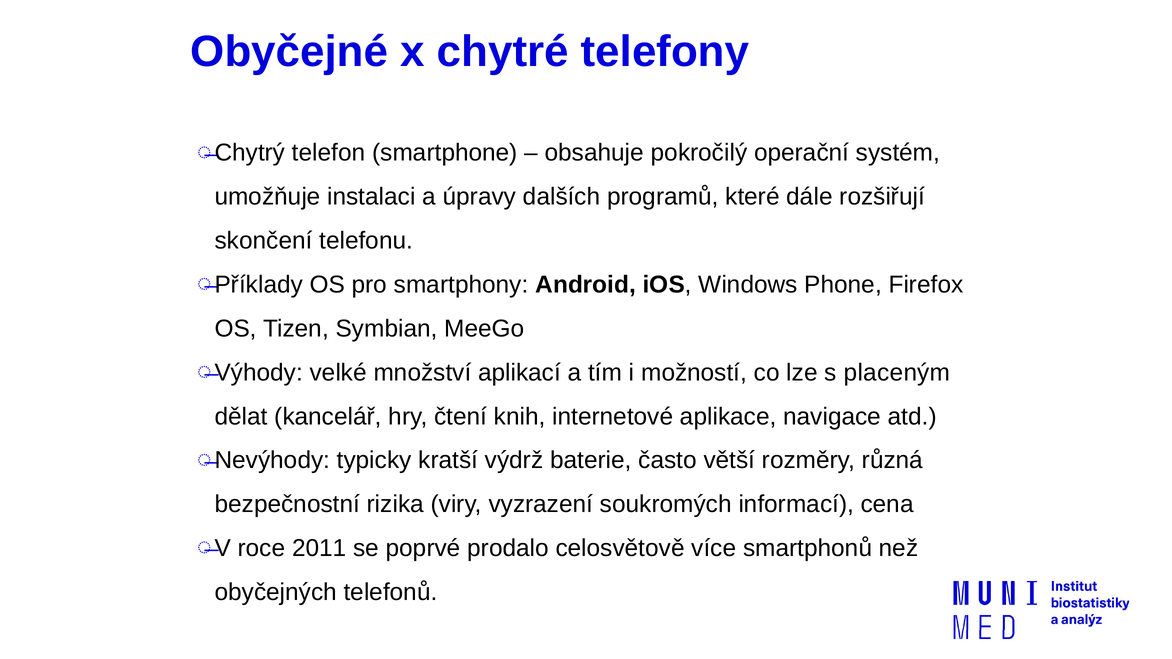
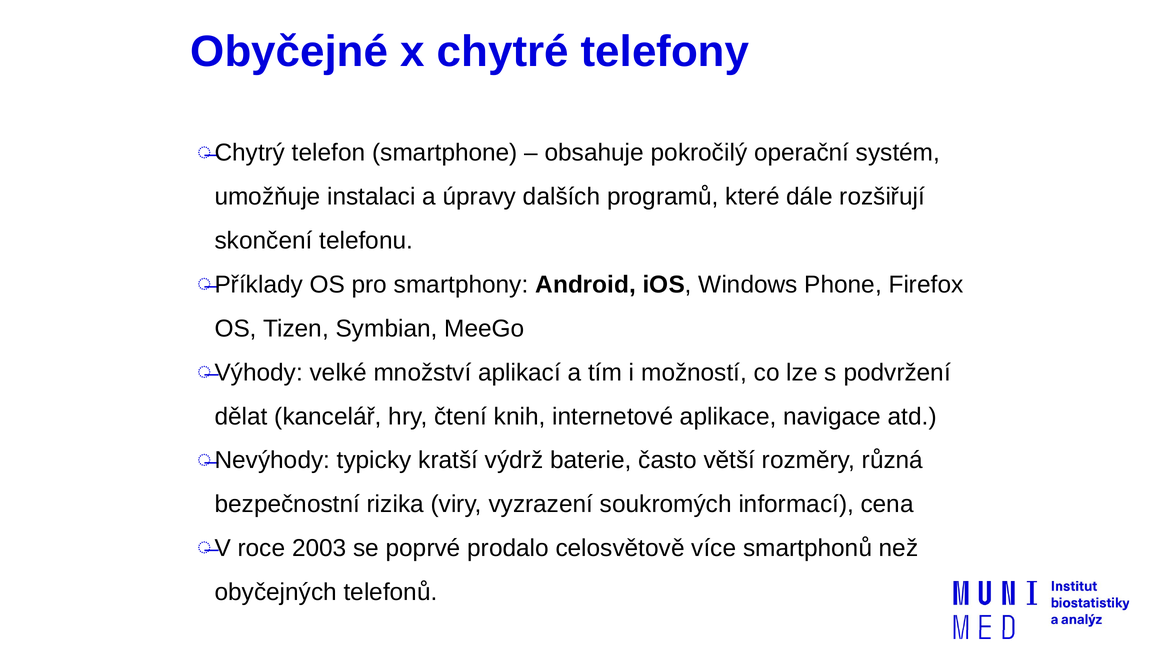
placeným: placeným -> podvržení (897, 373)
2011: 2011 -> 2003 (319, 548)
